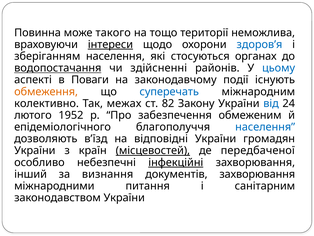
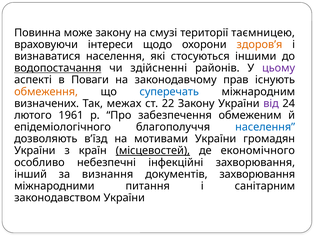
може такого: такого -> закону (113, 33)
тощо: тощо -> смузі (163, 33)
неможлива: неможлива -> таємницею (263, 33)
інтереси underline: present -> none (110, 44)
здоров’я colour: blue -> orange (259, 44)
зберіганням: зберіганням -> визнаватися (47, 56)
органах: органах -> іншими (256, 56)
цьому colour: blue -> purple (279, 68)
події: події -> прав (236, 80)
колективно: колективно -> визначених (47, 103)
82: 82 -> 22 (168, 103)
від colour: blue -> purple (271, 103)
1952: 1952 -> 1961 (71, 115)
відповідні: відповідні -> мотивами (161, 139)
передбаченої: передбаченої -> економічного (258, 150)
інфекційні underline: present -> none (176, 162)
